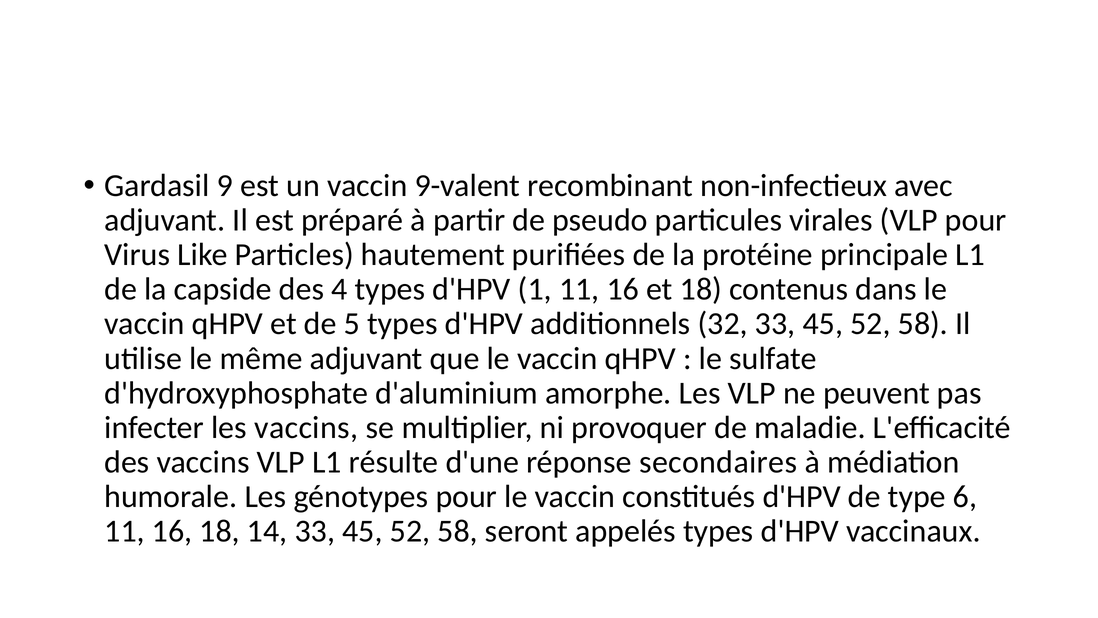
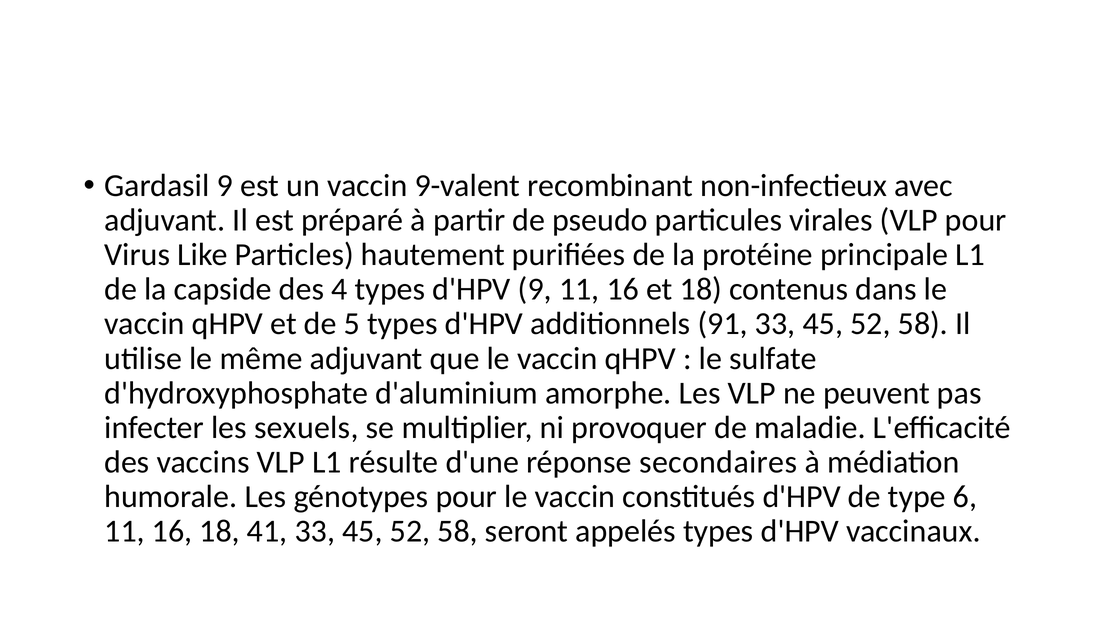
d'HPV 1: 1 -> 9 (535, 289)
32: 32 -> 91 (723, 324)
les vaccins: vaccins -> sexuels (306, 427)
14: 14 -> 41 (267, 531)
